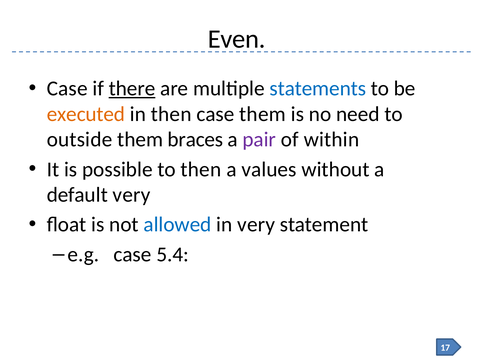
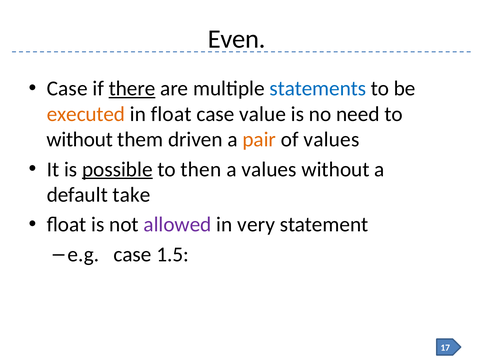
in then: then -> float (171, 114)
case them: them -> value (263, 114)
outside: outside -> without (80, 140)
braces: braces -> driven (195, 140)
pair colour: purple -> orange (259, 140)
of within: within -> values (331, 140)
possible underline: none -> present (117, 169)
default very: very -> take (132, 195)
allowed colour: blue -> purple (178, 225)
5.4: 5.4 -> 1.5 (173, 255)
